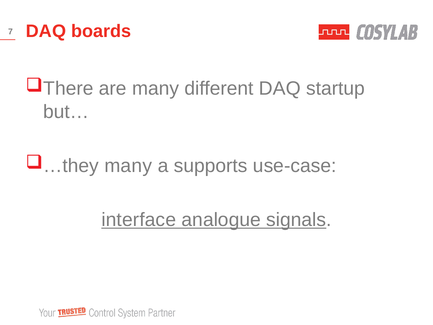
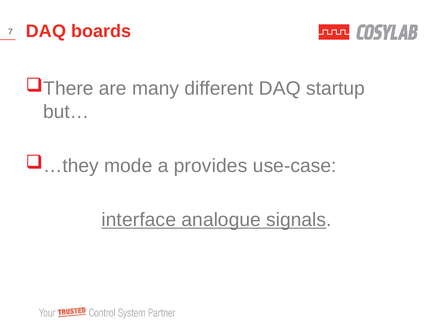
many: many -> mode (128, 166)
supports: supports -> provides (211, 166)
